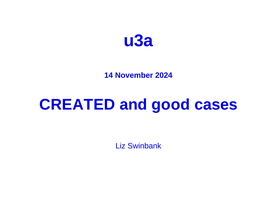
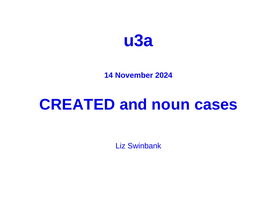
good: good -> noun (171, 105)
